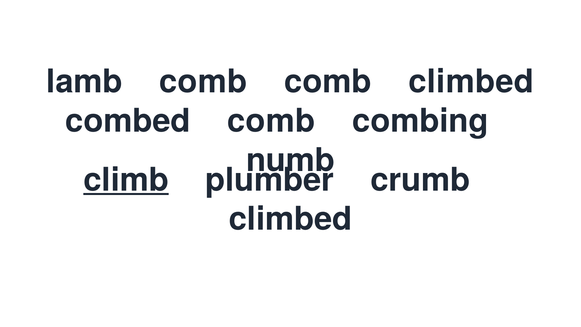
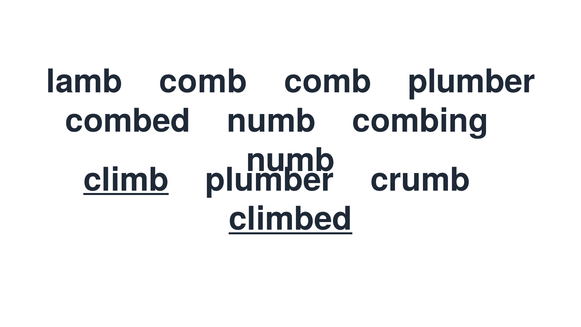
comb climbed: climbed -> plumber (471, 82)
combed comb: comb -> numb (271, 121)
climbed underline: none -> present (290, 219)
